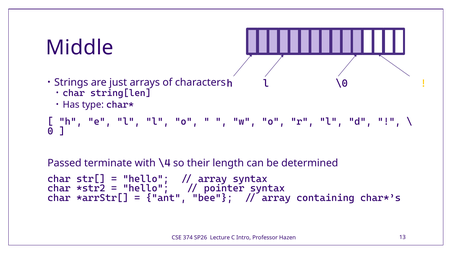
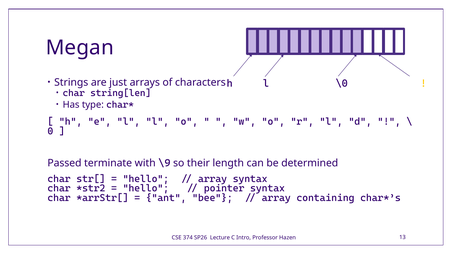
Middle: Middle -> Megan (80, 48)
\4: \4 -> \9 (164, 163)
